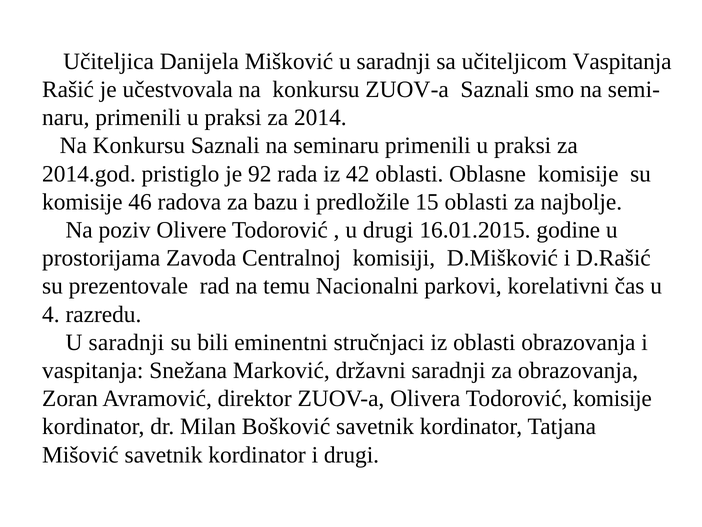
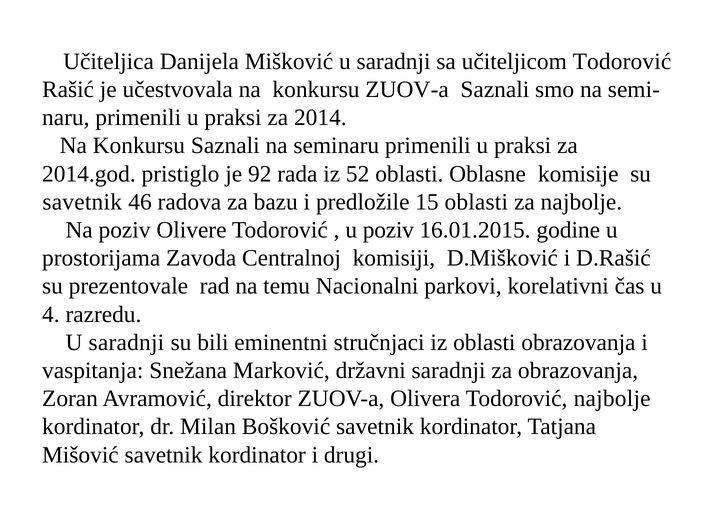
učiteljicom Vaspitanja: Vaspitanja -> Todorović (622, 61)
42: 42 -> 52 (358, 174)
komisije: komisije -> savetnik (82, 202)
u drugi: drugi -> poziv (388, 230)
Todorović komisije: komisije -> najbolje (612, 398)
